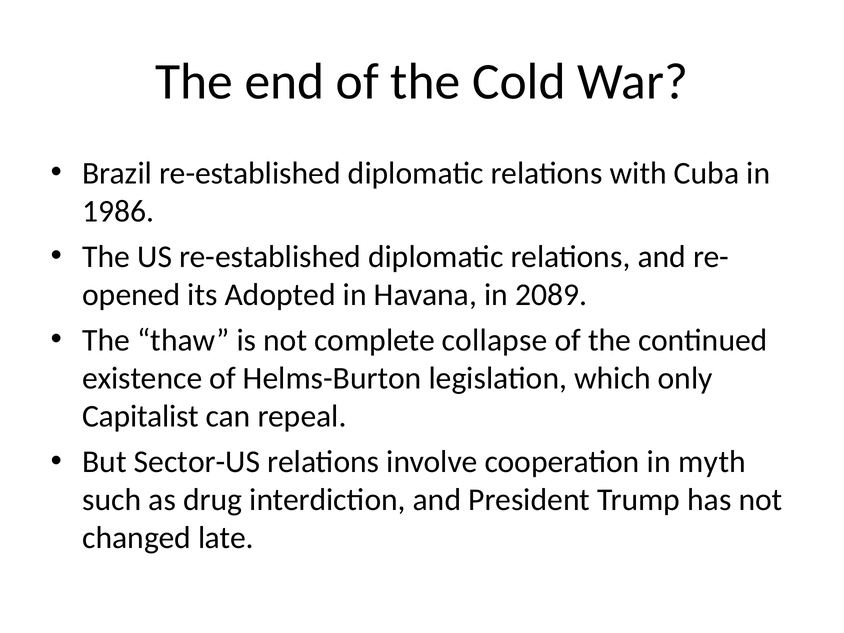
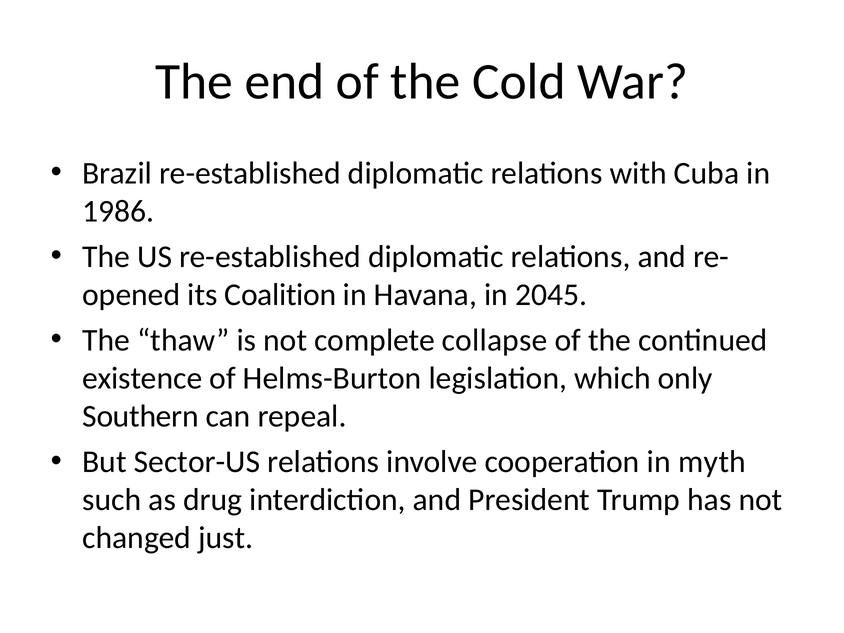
Adopted: Adopted -> Coalition (280, 295)
2089: 2089 -> 2045 (551, 295)
Capitalist: Capitalist -> Southern (141, 416)
late: late -> just (226, 538)
